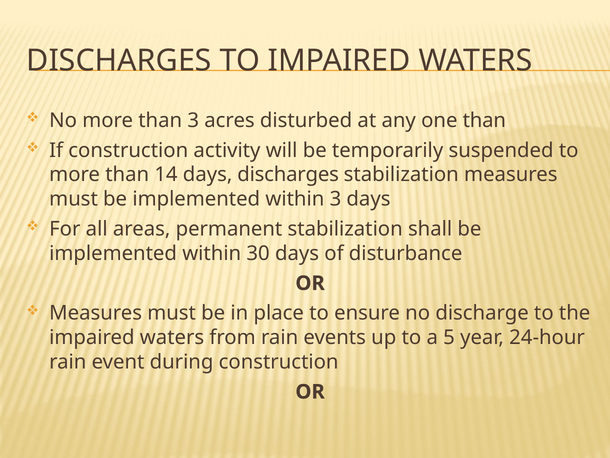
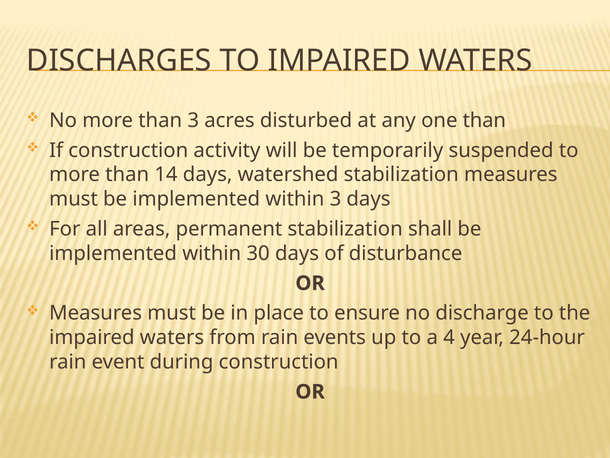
days discharges: discharges -> watershed (288, 175)
5: 5 -> 4 (449, 337)
